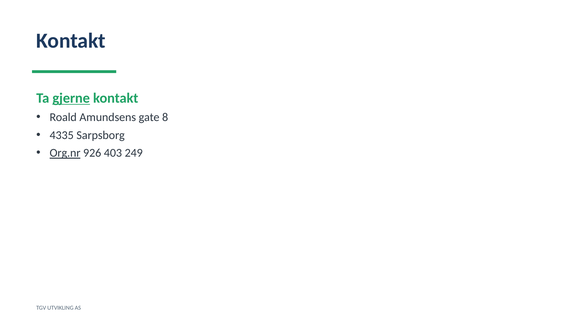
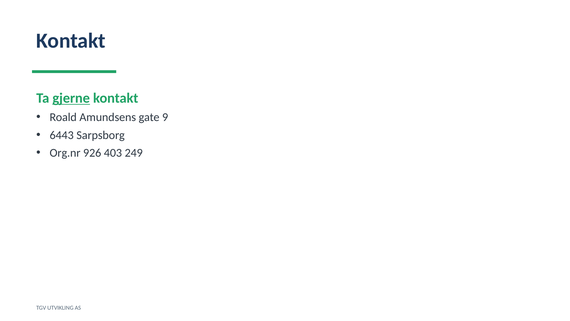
8: 8 -> 9 (165, 117)
4335: 4335 -> 6443 (62, 135)
Org.nr underline: present -> none (65, 153)
